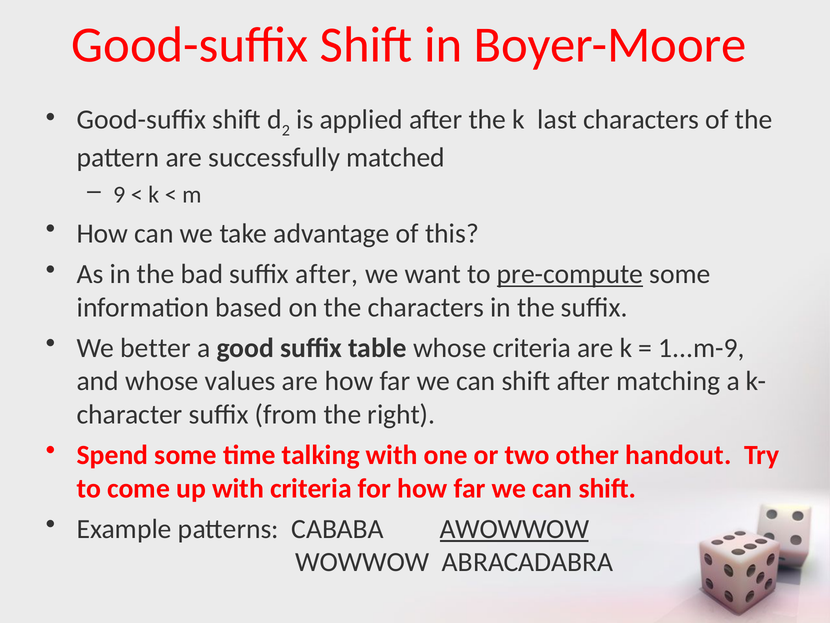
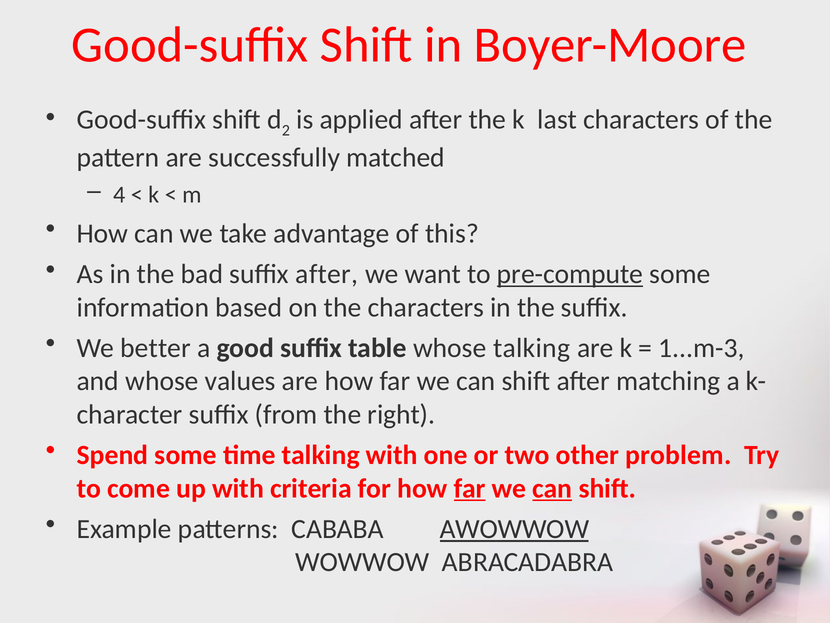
9: 9 -> 4 (119, 195)
whose criteria: criteria -> talking (532, 348)
1...m-9: 1...m-9 -> 1...m-3 (702, 348)
handout: handout -> problem (678, 455)
far underline: none -> present (470, 488)
can underline: none -> present (552, 488)
